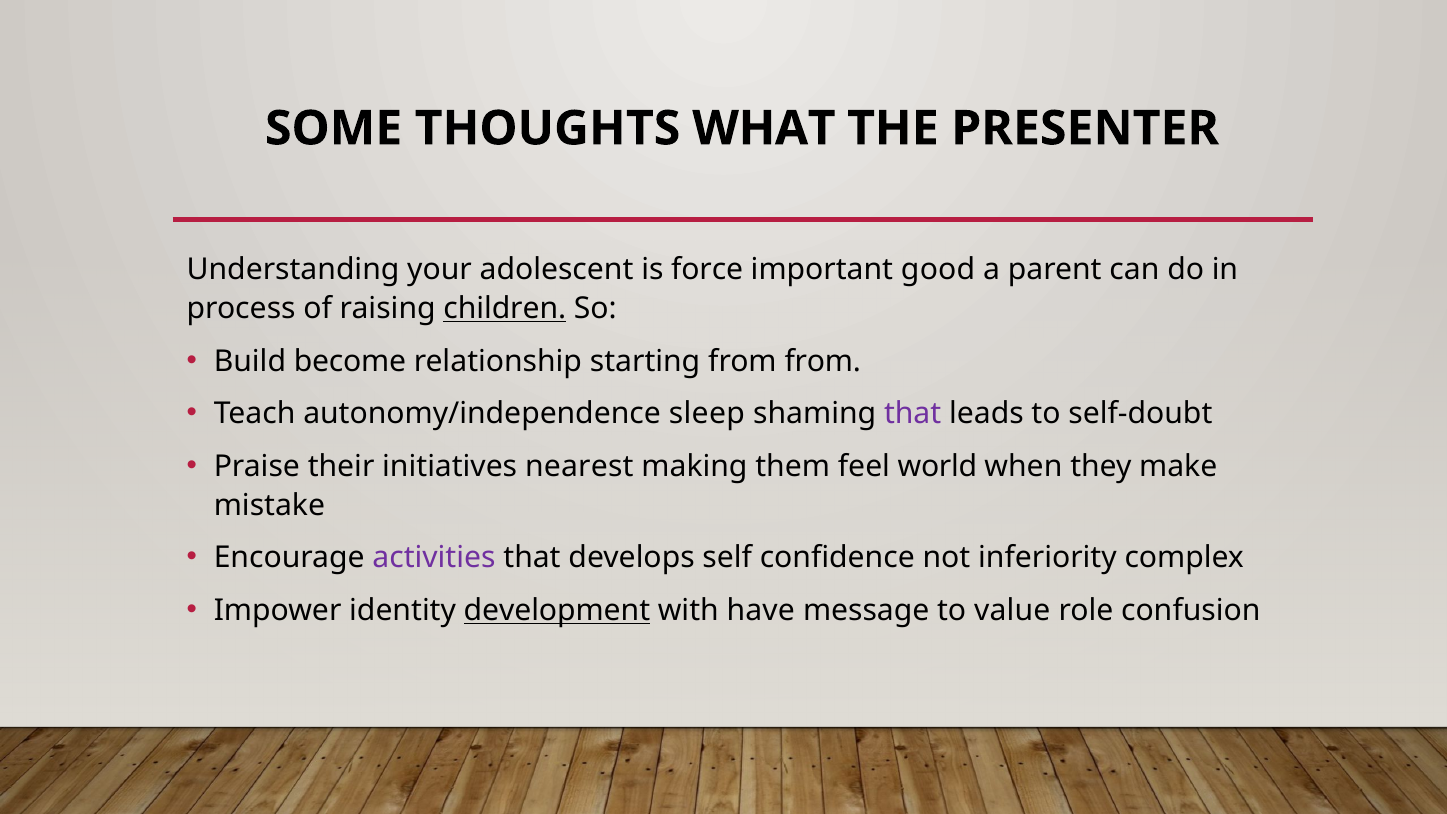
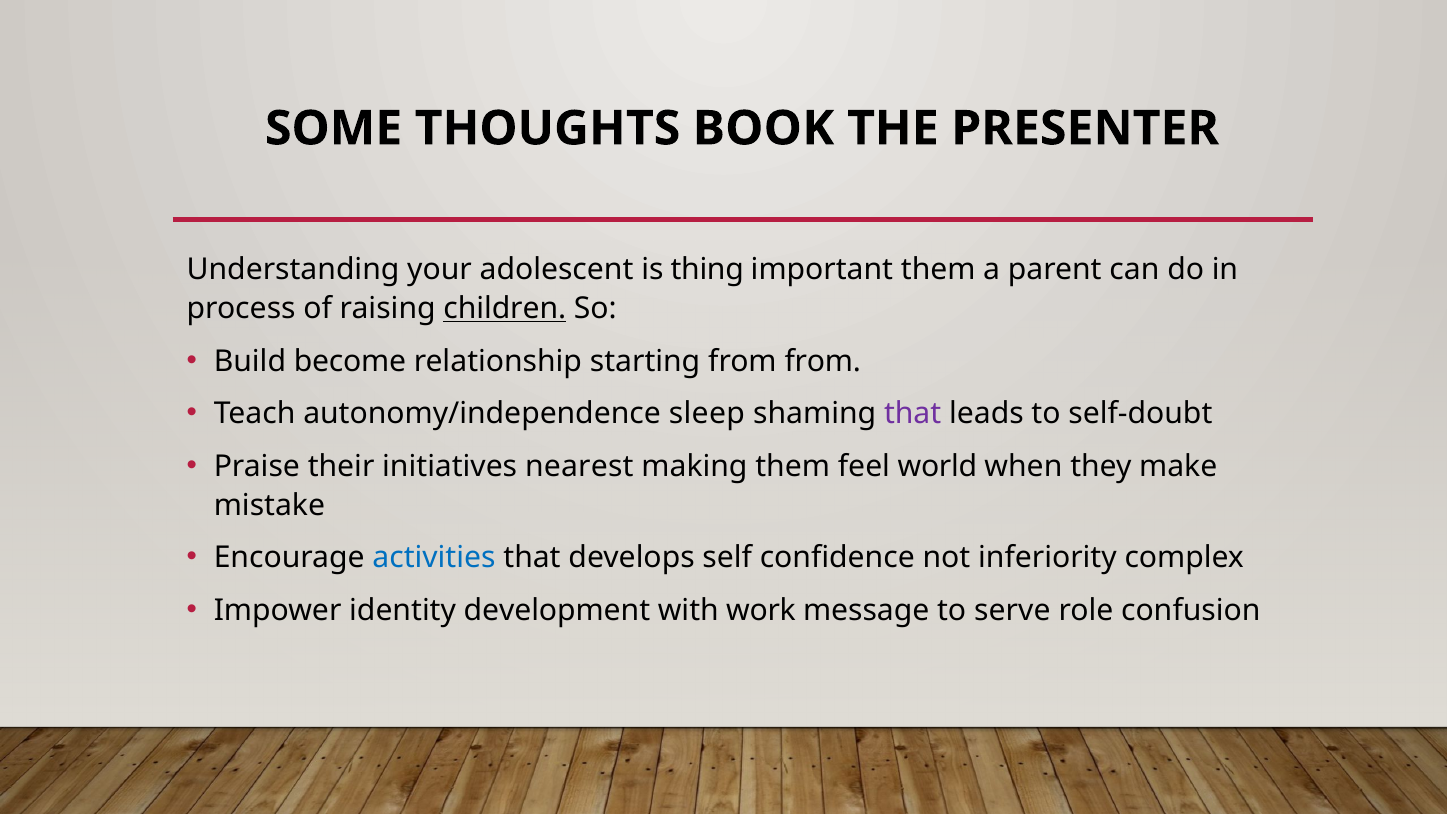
WHAT: WHAT -> BOOK (764, 128)
force: force -> thing (707, 269)
important good: good -> them (938, 269)
activities colour: purple -> blue (434, 558)
development underline: present -> none (557, 610)
have: have -> work (761, 610)
value: value -> serve (1012, 610)
